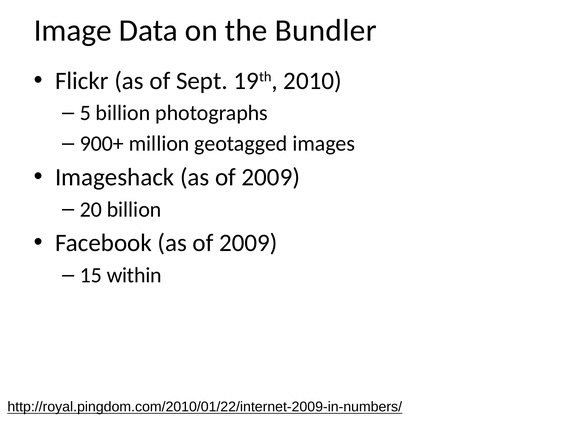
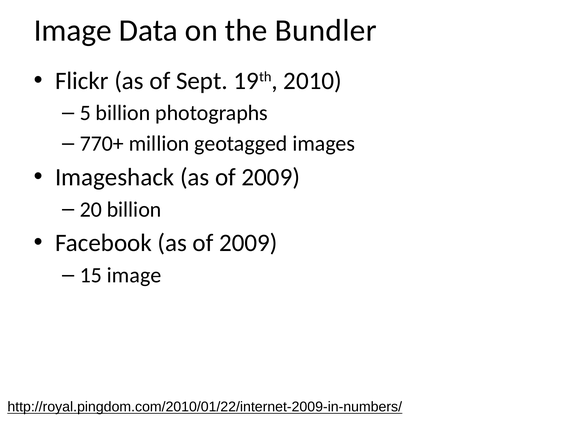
900+: 900+ -> 770+ (102, 144)
15 within: within -> image (134, 275)
